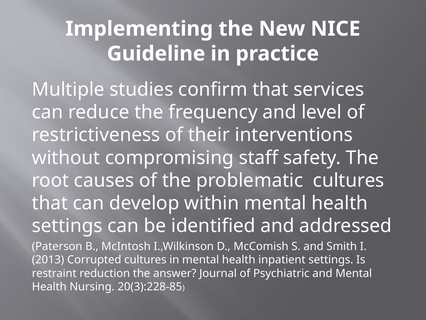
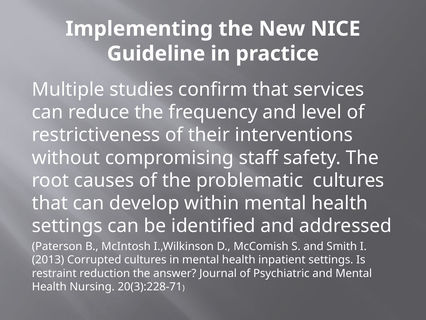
20(3):228-85: 20(3):228-85 -> 20(3):228-71 (150, 286)
